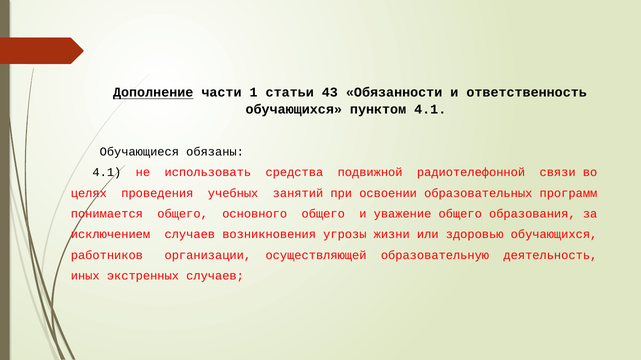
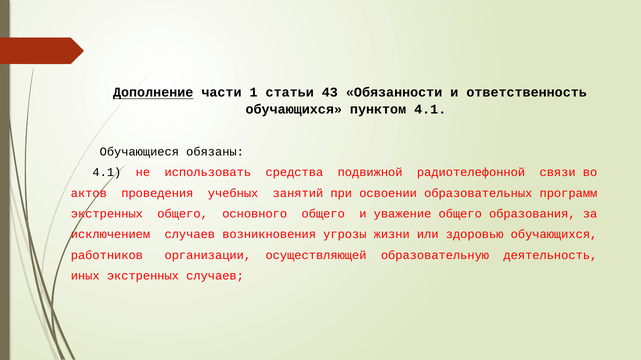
целях: целях -> актов (89, 193)
понимается: понимается -> экстренных (107, 214)
